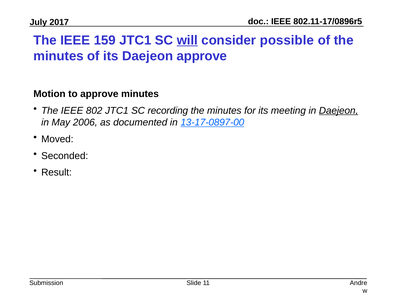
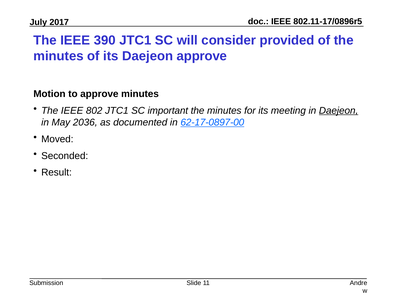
159: 159 -> 390 (105, 40)
will underline: present -> none (187, 40)
possible: possible -> provided (287, 40)
recording: recording -> important (168, 110)
2006: 2006 -> 2036 (85, 122)
13-17-0897-00: 13-17-0897-00 -> 62-17-0897-00 (212, 122)
